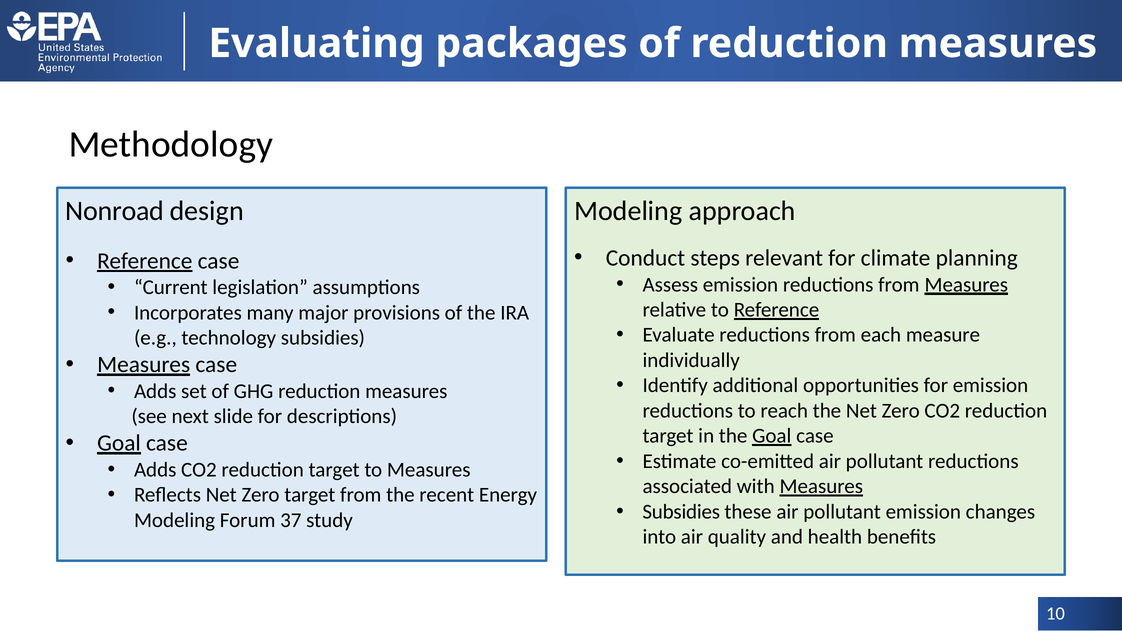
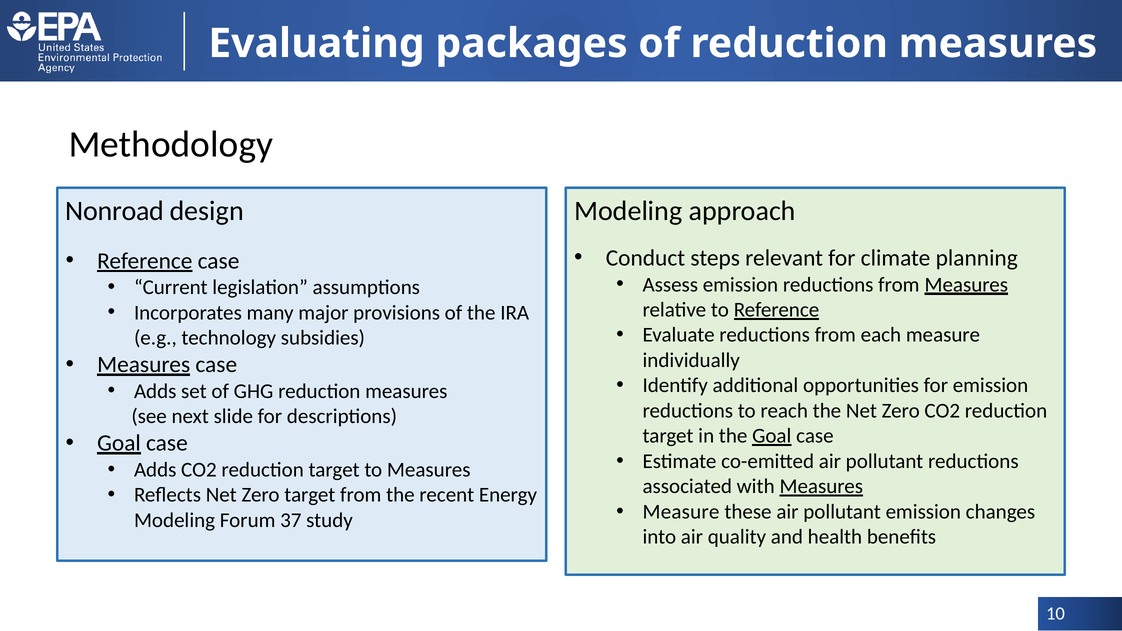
Subsidies: Subsidies -> Measure (681, 512)
